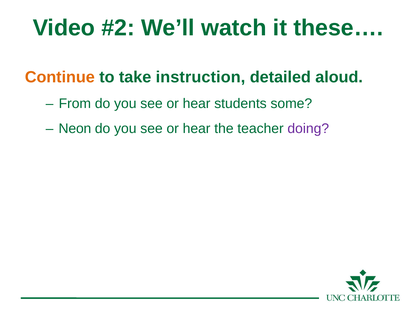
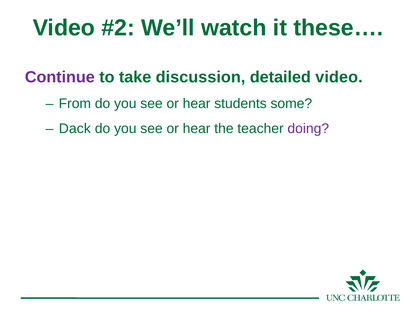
Continue colour: orange -> purple (60, 77)
instruction: instruction -> discussion (201, 77)
detailed aloud: aloud -> video (339, 77)
Neon: Neon -> Dack (75, 129)
